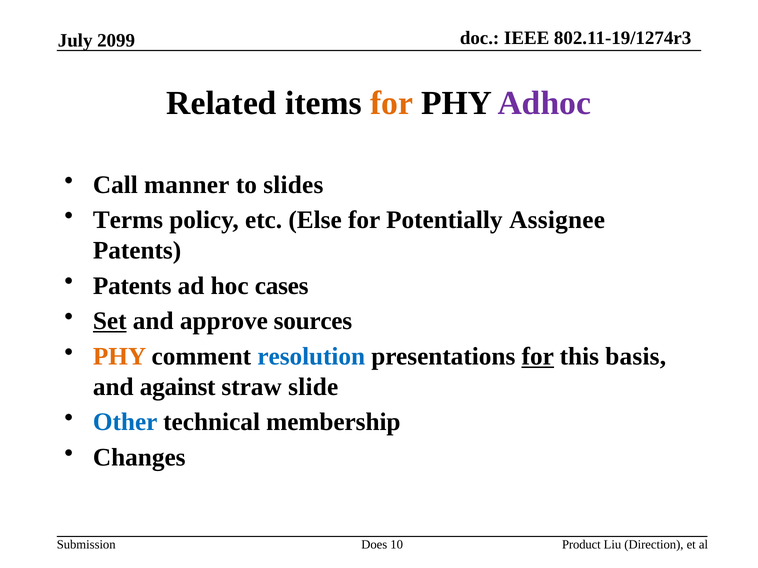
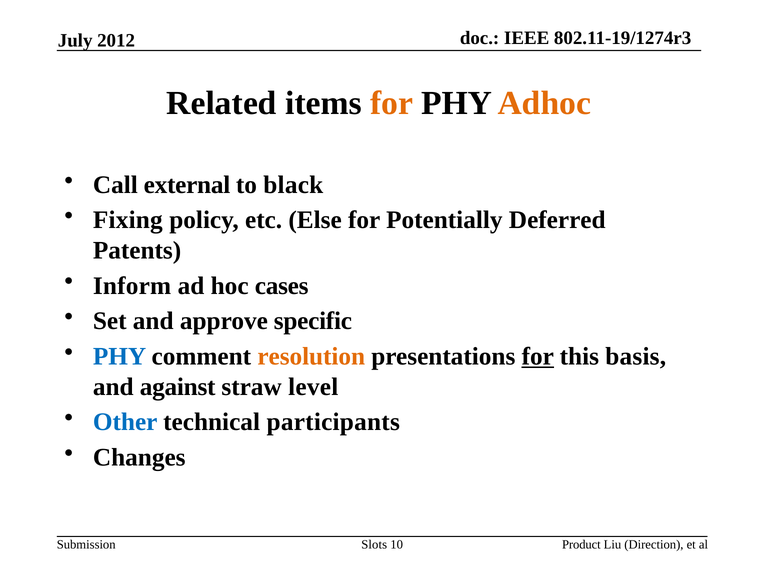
2099: 2099 -> 2012 (116, 40)
Adhoc colour: purple -> orange (544, 103)
manner: manner -> external (187, 185)
slides: slides -> black (293, 185)
Terms: Terms -> Fixing (128, 220)
Assignee: Assignee -> Deferred (557, 220)
Patents: Patents -> Inform (132, 286)
Set underline: present -> none (110, 321)
sources: sources -> specific (313, 321)
PHY colour: orange -> blue (120, 357)
resolution colour: blue -> orange (311, 357)
slide: slide -> level (313, 387)
membership: membership -> participants (333, 422)
Does: Does -> Slots (374, 545)
